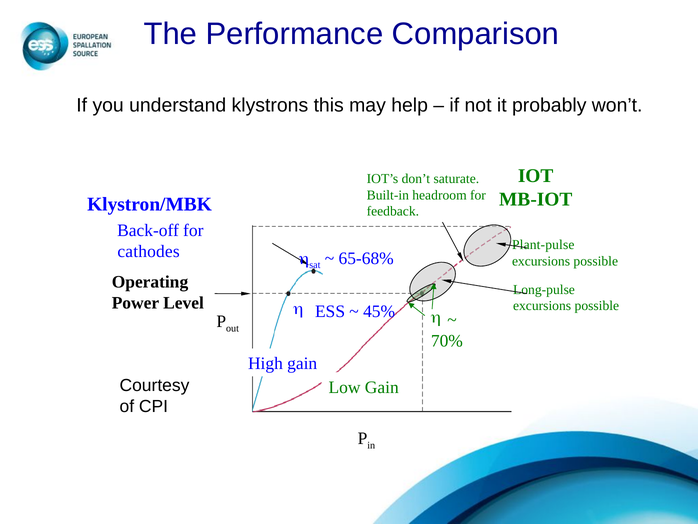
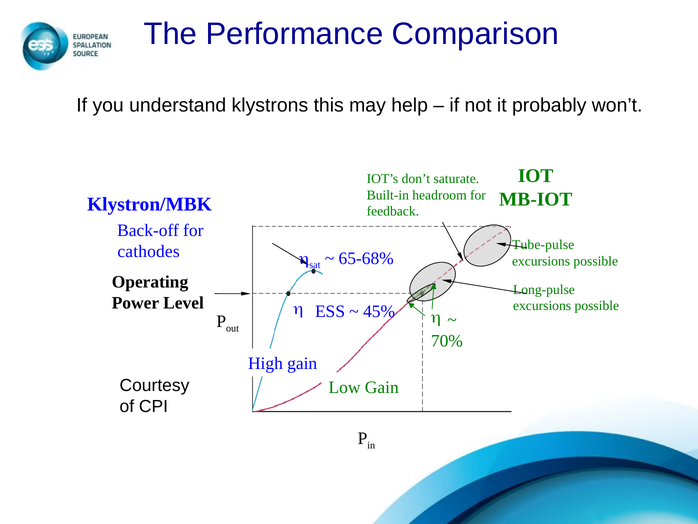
Plant-pulse: Plant-pulse -> Tube-pulse (543, 245)
